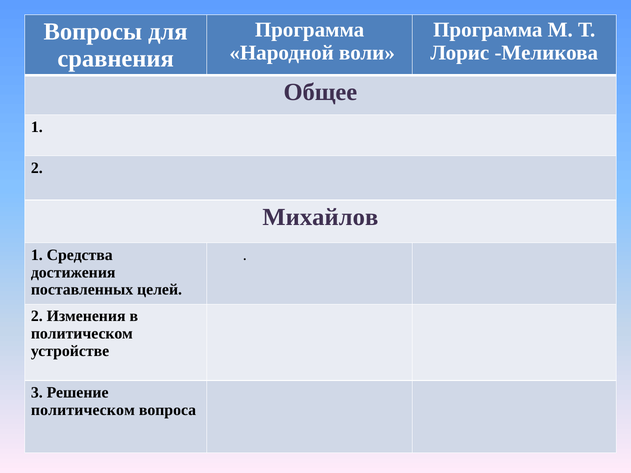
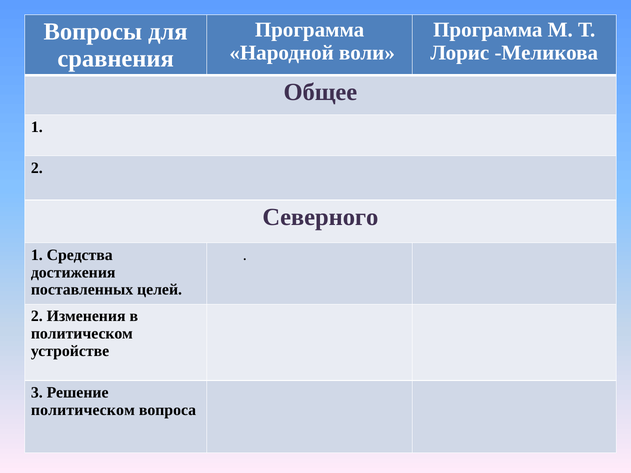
Михайлов: Михайлов -> Северного (320, 217)
